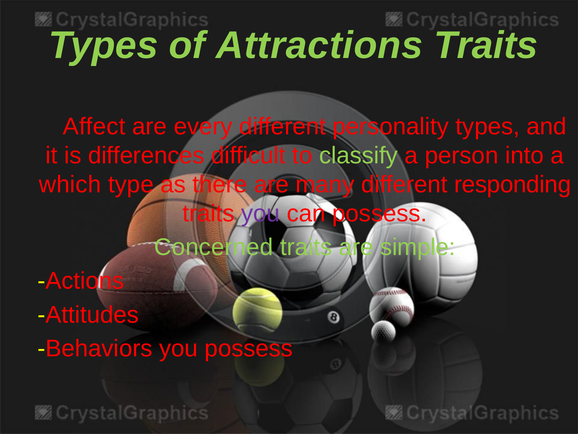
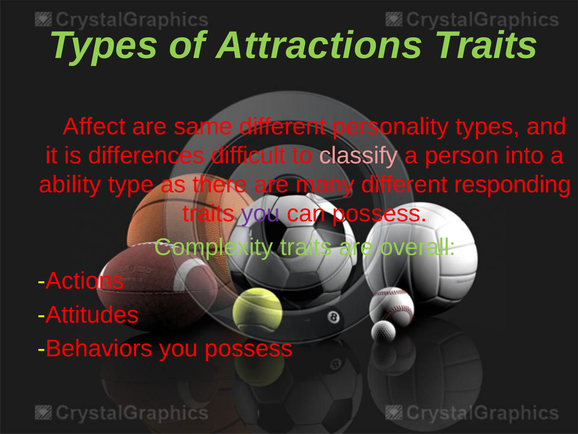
every: every -> same (203, 126)
classify colour: light green -> pink (359, 155)
which: which -> ability (70, 184)
Concerned: Concerned -> Complexity (214, 247)
simple: simple -> overall (418, 247)
